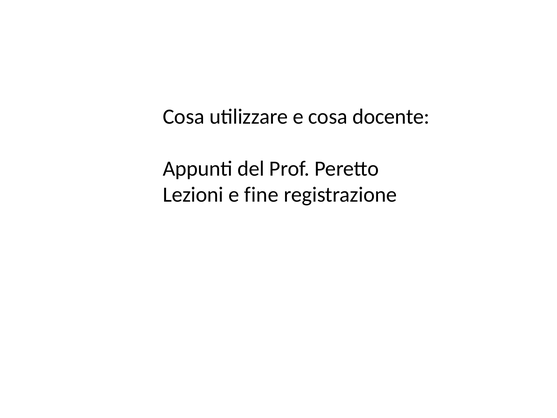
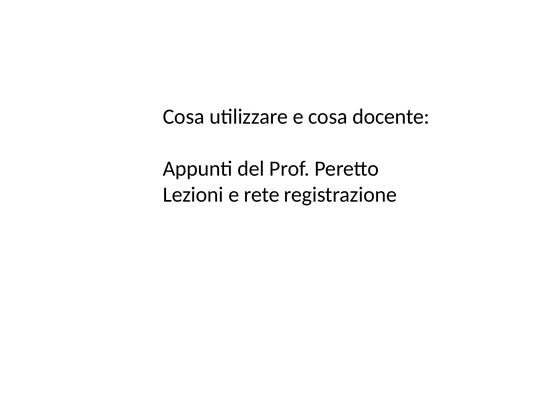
fine: fine -> rete (262, 194)
